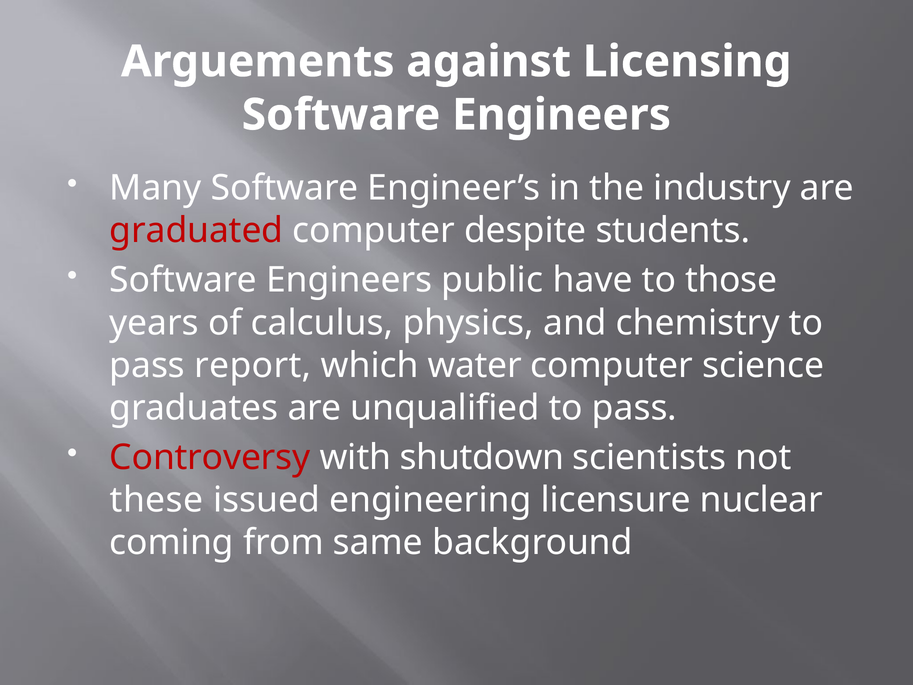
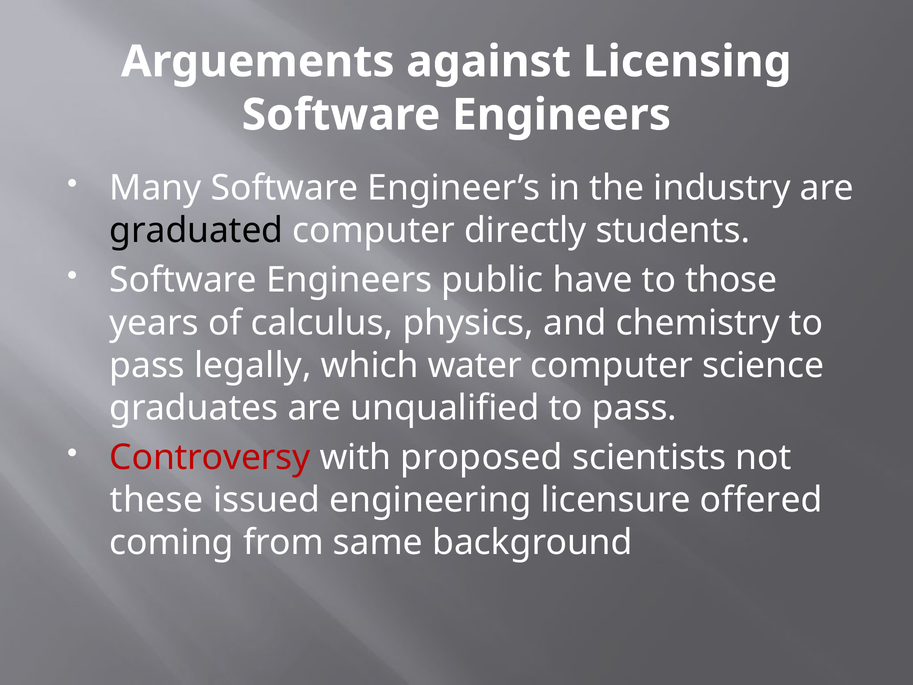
graduated colour: red -> black (196, 231)
despite: despite -> directly (525, 231)
report: report -> legally (253, 365)
shutdown: shutdown -> proposed (482, 457)
nuclear: nuclear -> offered (761, 500)
